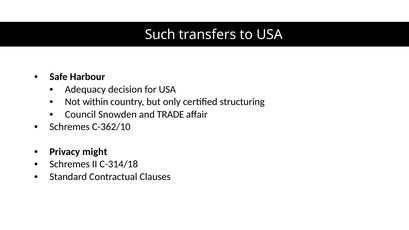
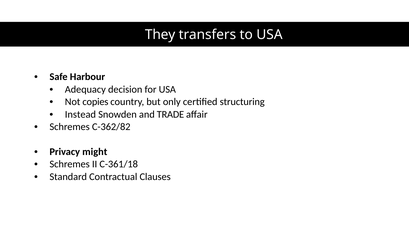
Such: Such -> They (160, 35)
within: within -> copies (95, 102)
Council: Council -> Instead (80, 114)
C-362/10: C-362/10 -> C-362/82 (111, 127)
C-314/18: C-314/18 -> C-361/18 (119, 164)
